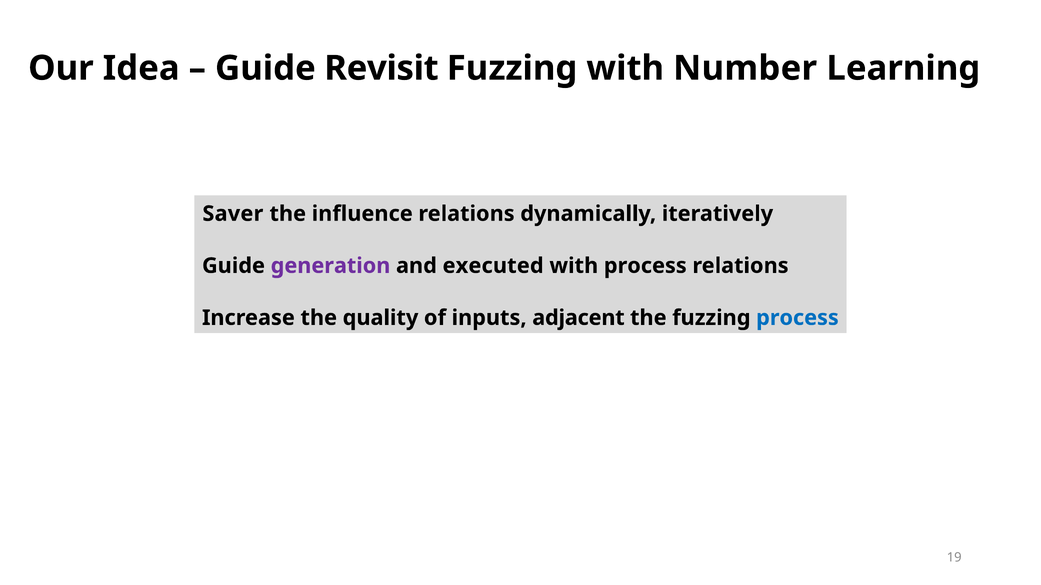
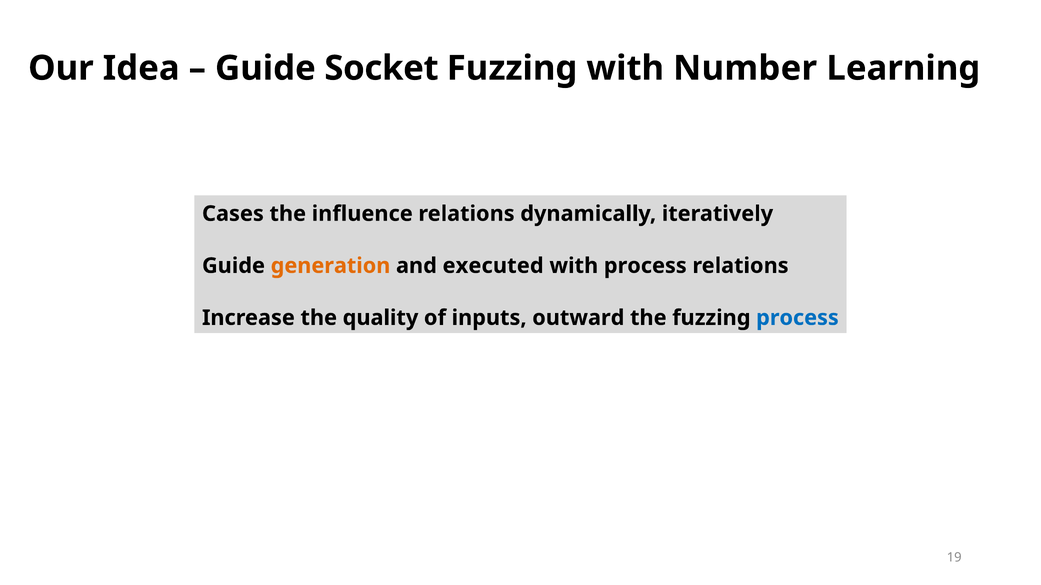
Revisit: Revisit -> Socket (381, 68)
Saver: Saver -> Cases (233, 214)
generation colour: purple -> orange (331, 266)
adjacent: adjacent -> outward (578, 318)
